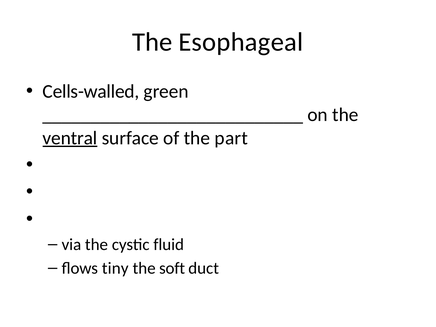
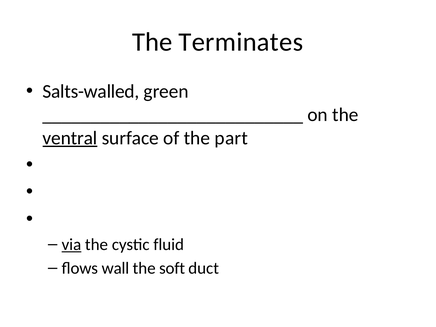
Esophageal: Esophageal -> Terminates (241, 42)
Cells-walled: Cells-walled -> Salts-walled (91, 91)
via underline: none -> present (71, 244)
tiny: tiny -> wall (115, 268)
